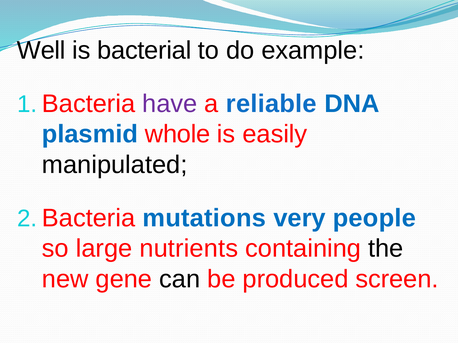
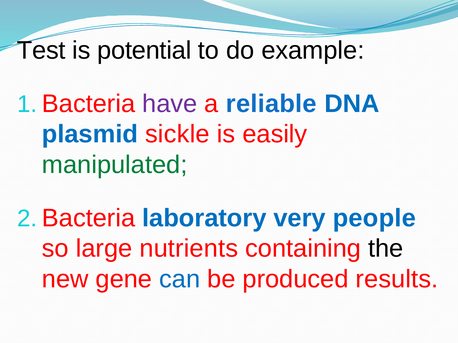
Well: Well -> Test (41, 50)
bacterial: bacterial -> potential (144, 50)
whole: whole -> sickle (177, 134)
manipulated colour: black -> green (115, 165)
mutations: mutations -> laboratory (204, 218)
can colour: black -> blue (180, 279)
screen: screen -> results (397, 279)
